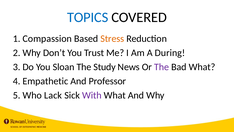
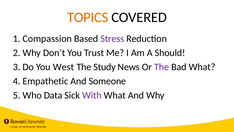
TOPICS colour: blue -> orange (88, 17)
Stress colour: orange -> purple (112, 38)
During: During -> Should (170, 53)
Sloan: Sloan -> West (63, 67)
Professor: Professor -> Someone (107, 81)
Lack: Lack -> Data (53, 95)
